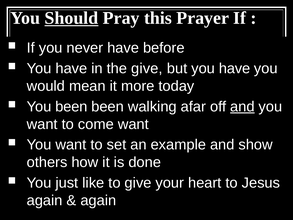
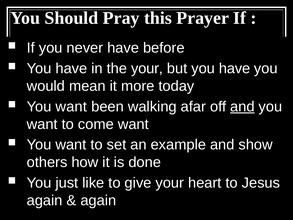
Should underline: present -> none (71, 18)
the give: give -> your (147, 68)
been: been -> want (71, 107)
